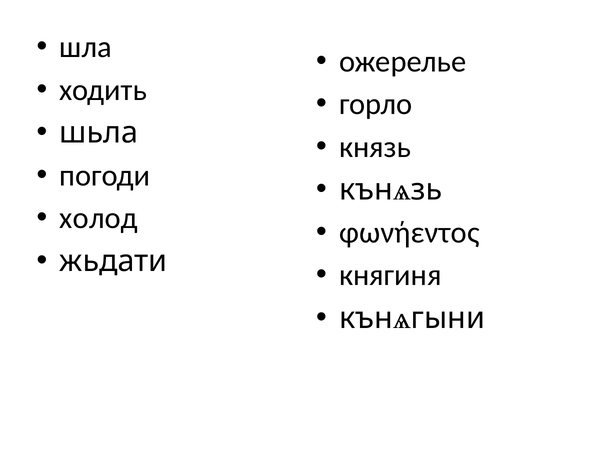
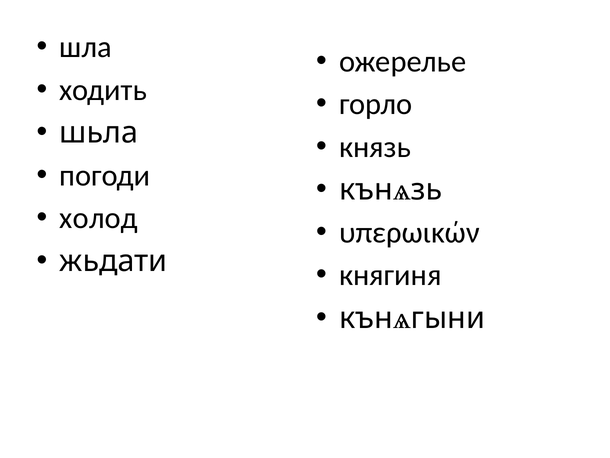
φωνήεντος: φωνήεντος -> υπερωικών (409, 232)
